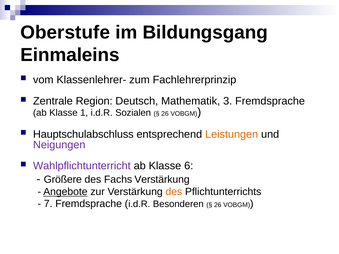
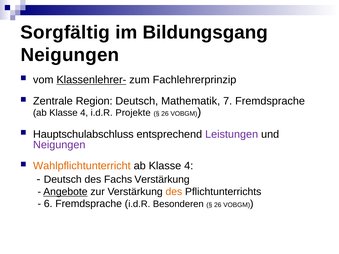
Oberstufe: Oberstufe -> Sorgfältig (65, 32)
Einmaleins: Einmaleins -> Neigungen (70, 55)
Klassenlehrer- underline: none -> present (91, 80)
3: 3 -> 7 (228, 101)
1: 1 -> 4 (84, 113)
Sozialen: Sozialen -> Projekte (133, 113)
Leistungen colour: orange -> purple (232, 135)
Wahlpflichtunterricht colour: purple -> orange (82, 166)
6: 6 -> 4 (189, 166)
Größere: Größere -> Deutsch (63, 180)
7: 7 -> 6 (48, 204)
